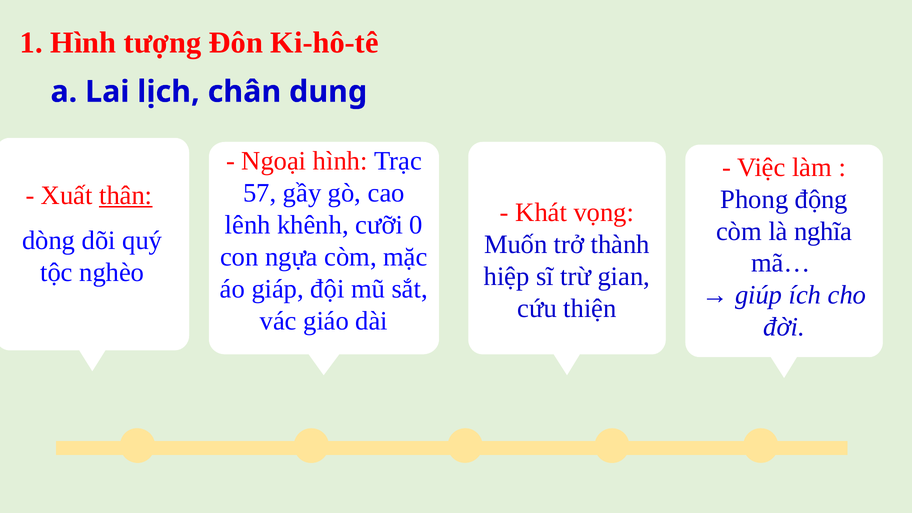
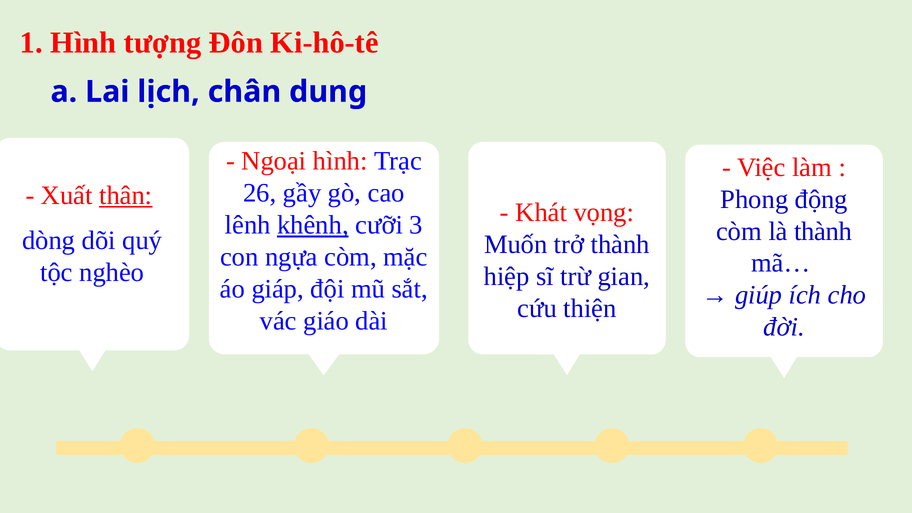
57: 57 -> 26 (260, 193)
khênh underline: none -> present (313, 225)
0: 0 -> 3 (416, 225)
là nghĩa: nghĩa -> thành (823, 231)
